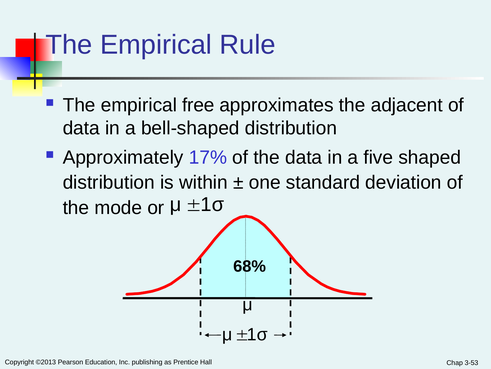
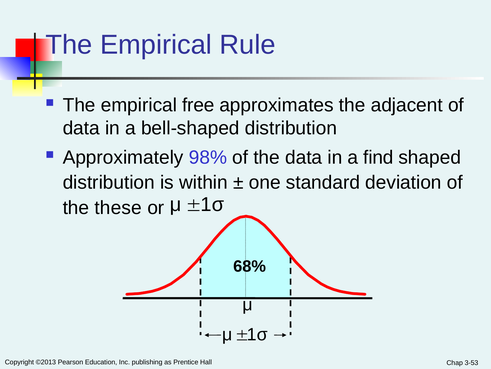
17%: 17% -> 98% (208, 157)
five: five -> find (378, 157)
mode: mode -> these (118, 207)
